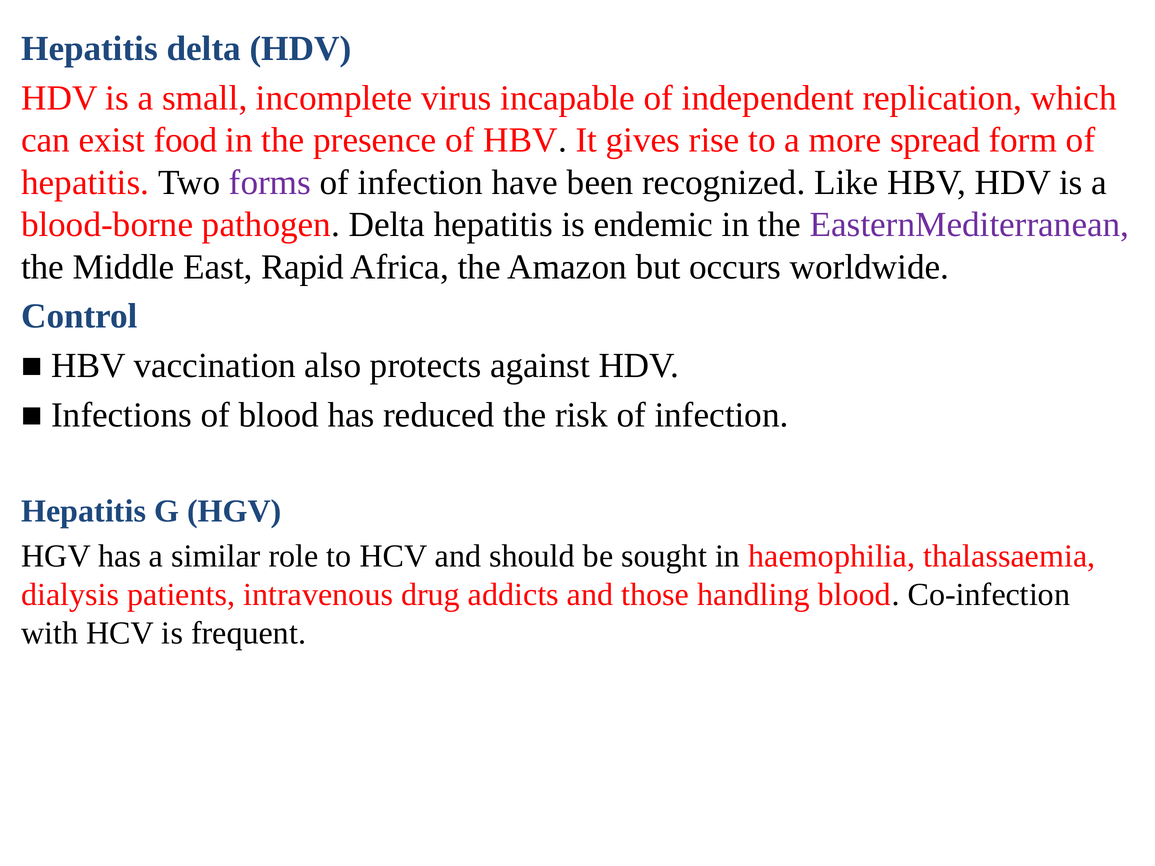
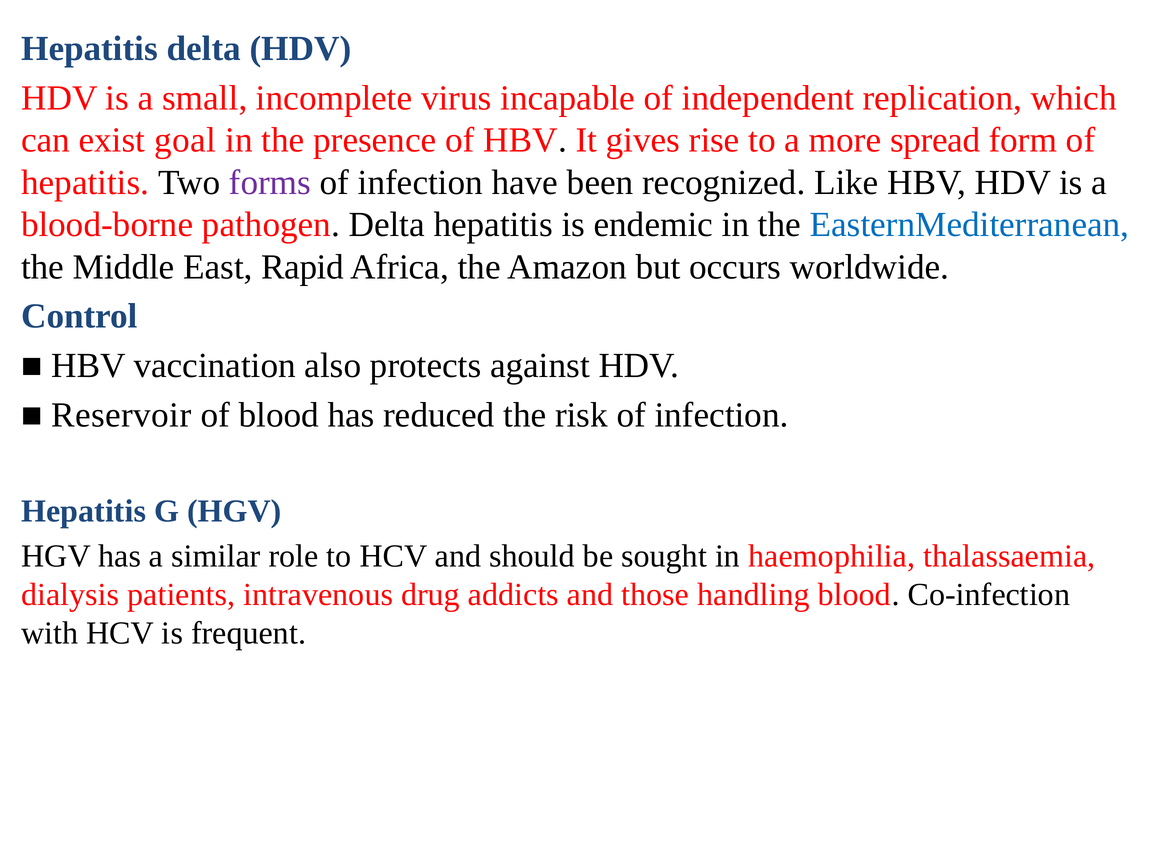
food: food -> goal (185, 140)
EasternMediterranean colour: purple -> blue (969, 225)
Infections: Infections -> Reservoir (121, 415)
